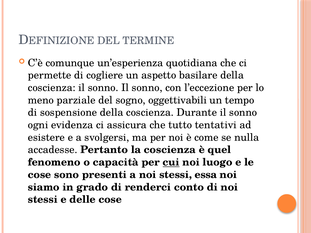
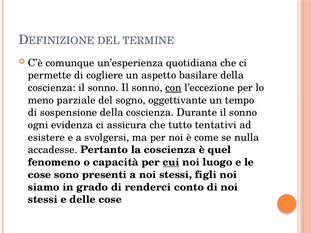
con underline: none -> present (173, 88)
oggettivabili: oggettivabili -> oggettivante (178, 100)
essa: essa -> figli (206, 175)
